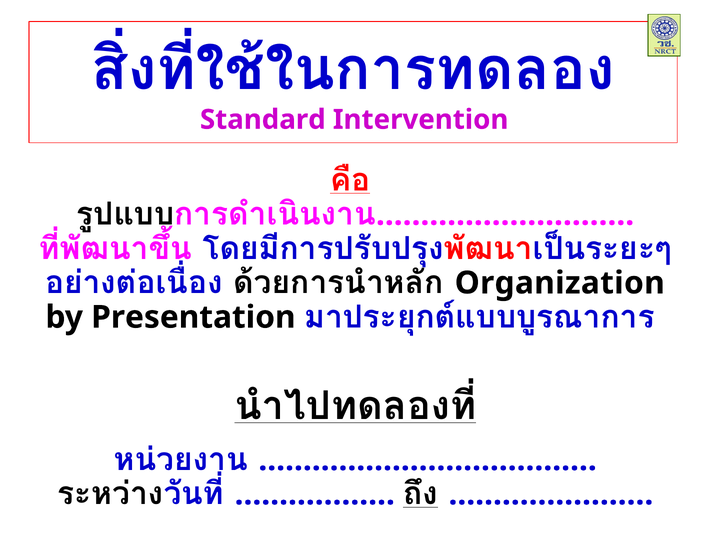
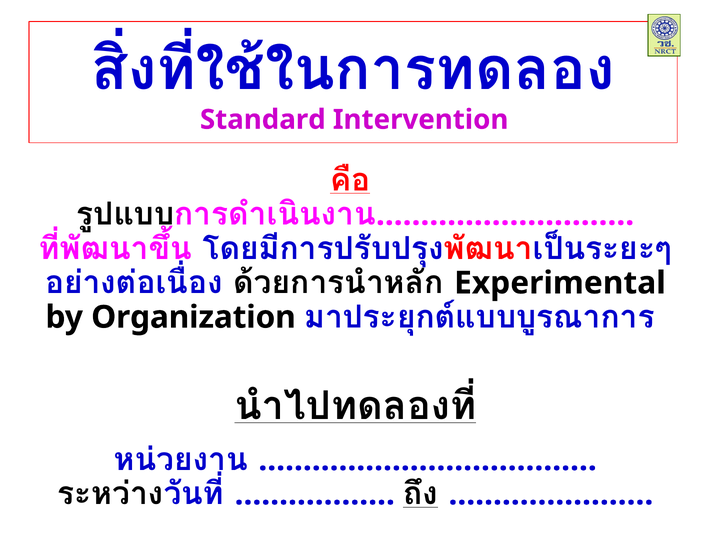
Organization: Organization -> Experimental (560, 283)
Presentation: Presentation -> Organization (193, 317)
